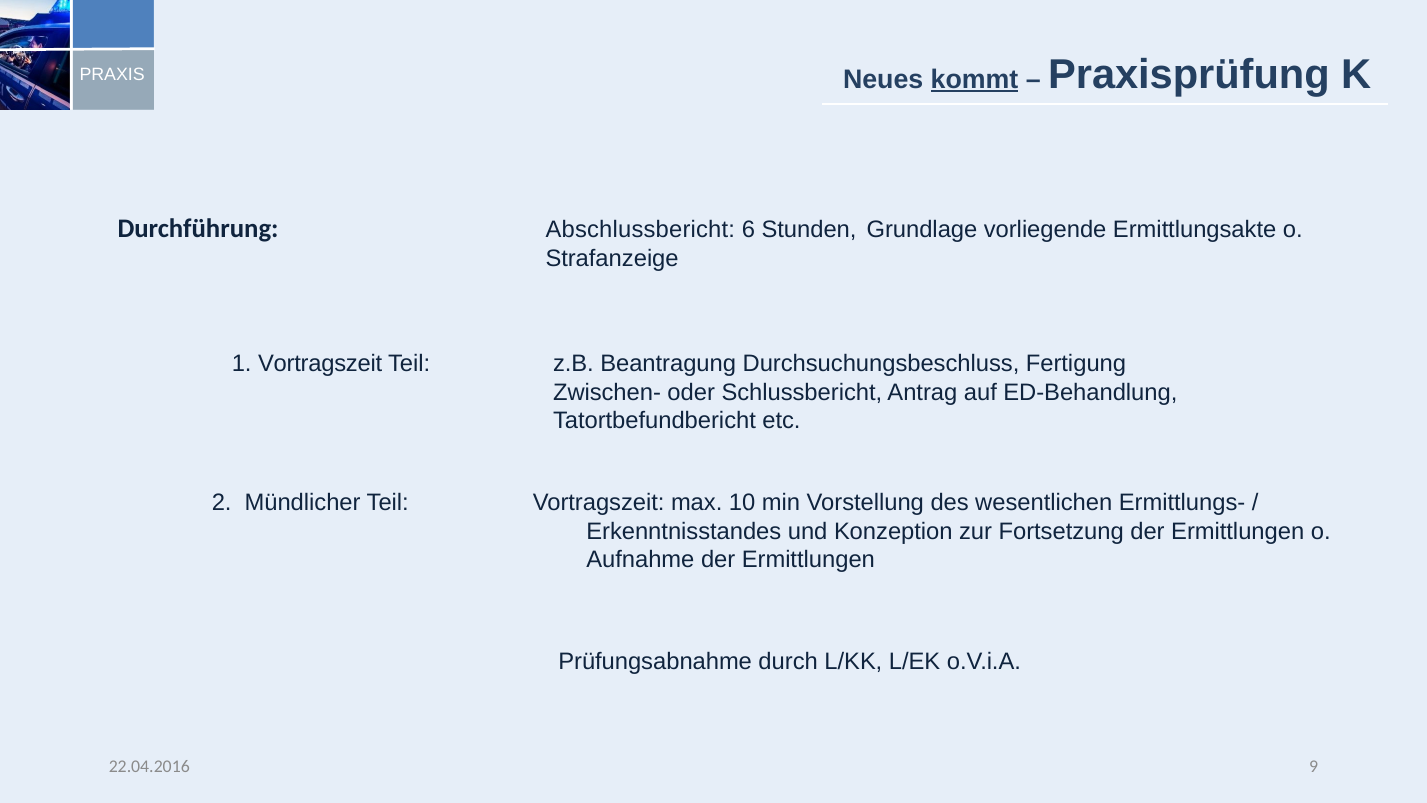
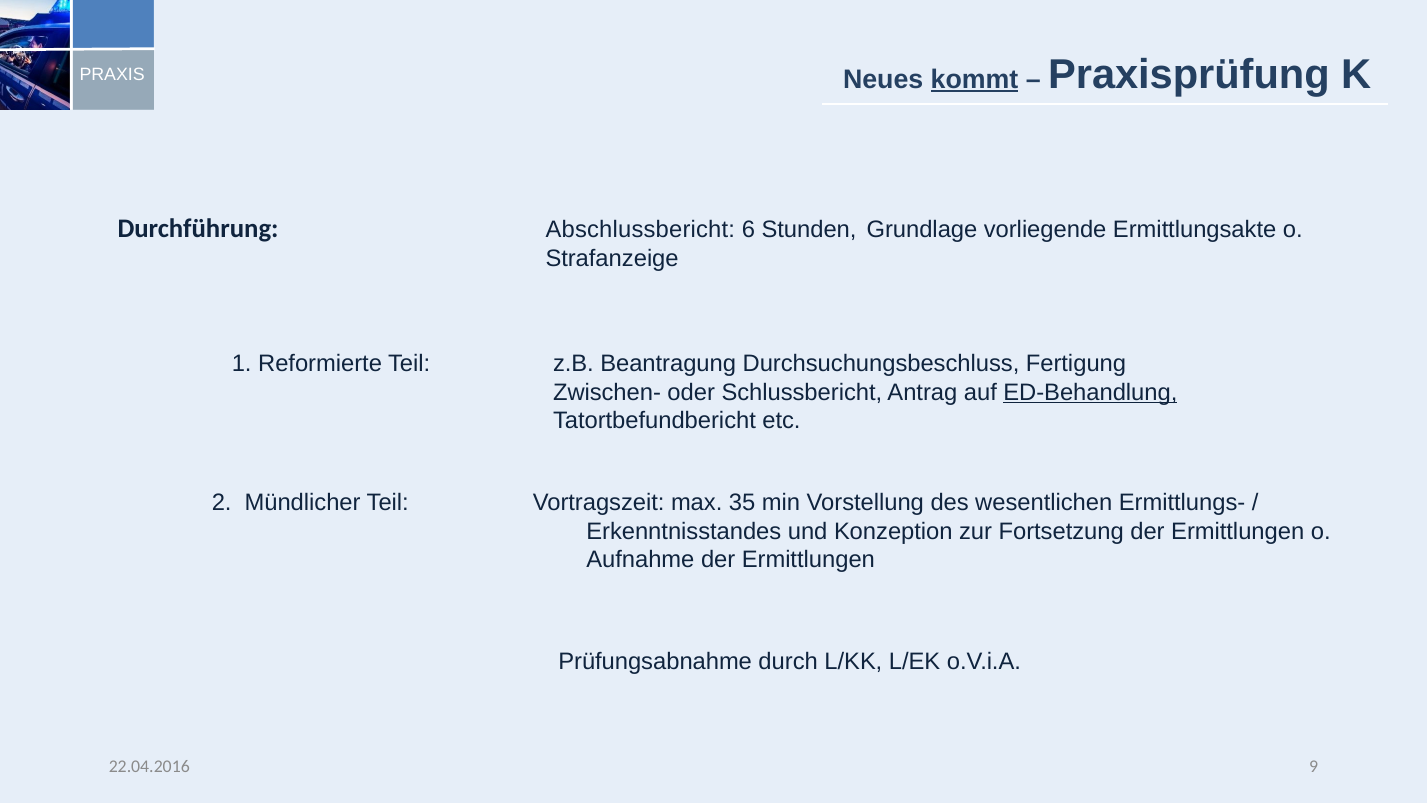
1 Vortragszeit: Vortragszeit -> Reformierte (320, 364)
ED-Behandlung underline: none -> present (1090, 392)
10: 10 -> 35 (742, 503)
